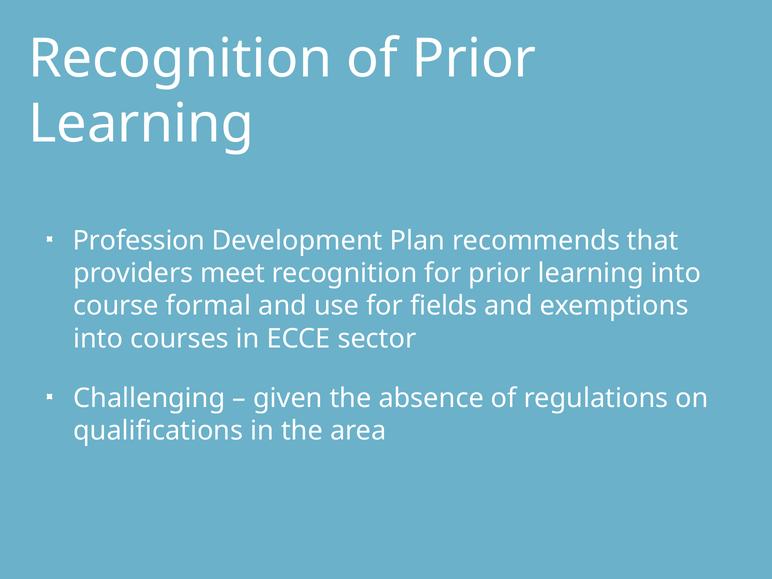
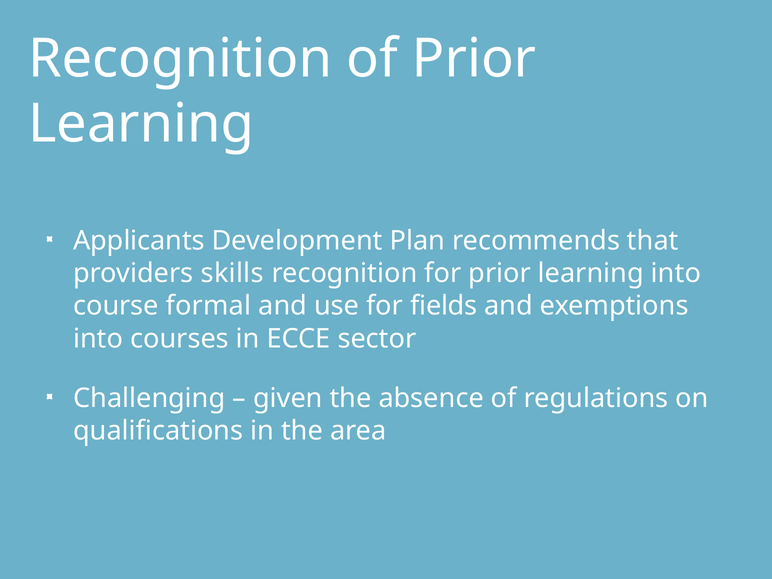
Profession: Profession -> Applicants (139, 241)
meet: meet -> skills (232, 273)
